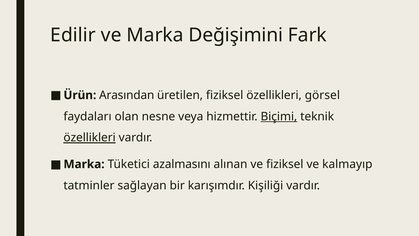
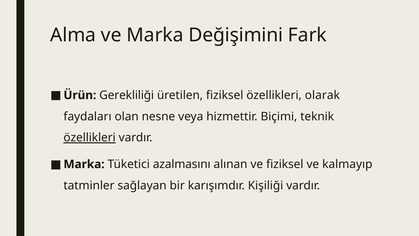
Edilir: Edilir -> Alma (73, 35)
Arasından: Arasından -> Gerekliliği (127, 95)
görsel: görsel -> olarak (322, 95)
Biçimi underline: present -> none (279, 116)
